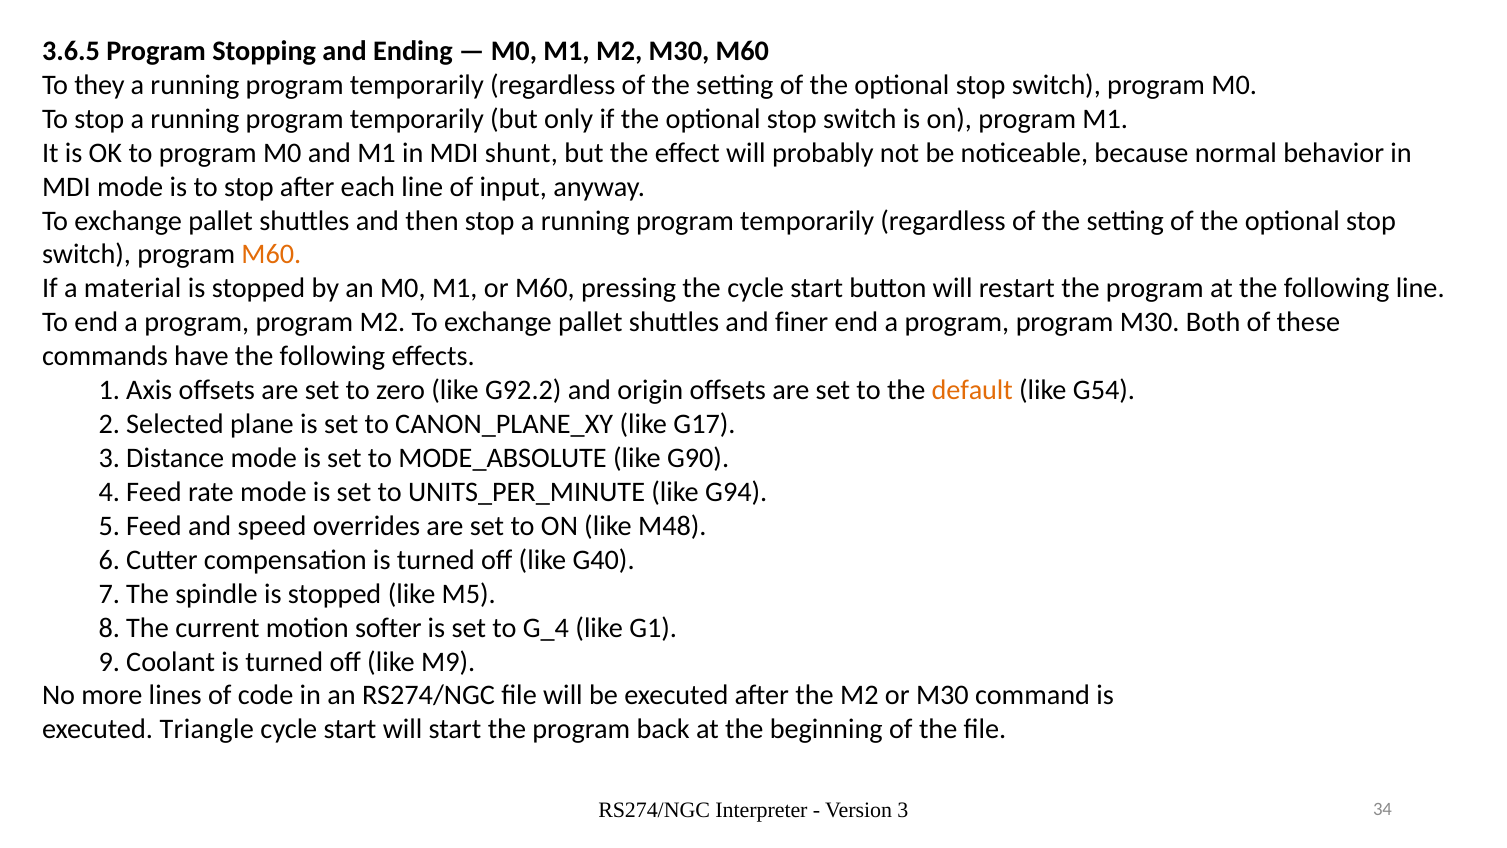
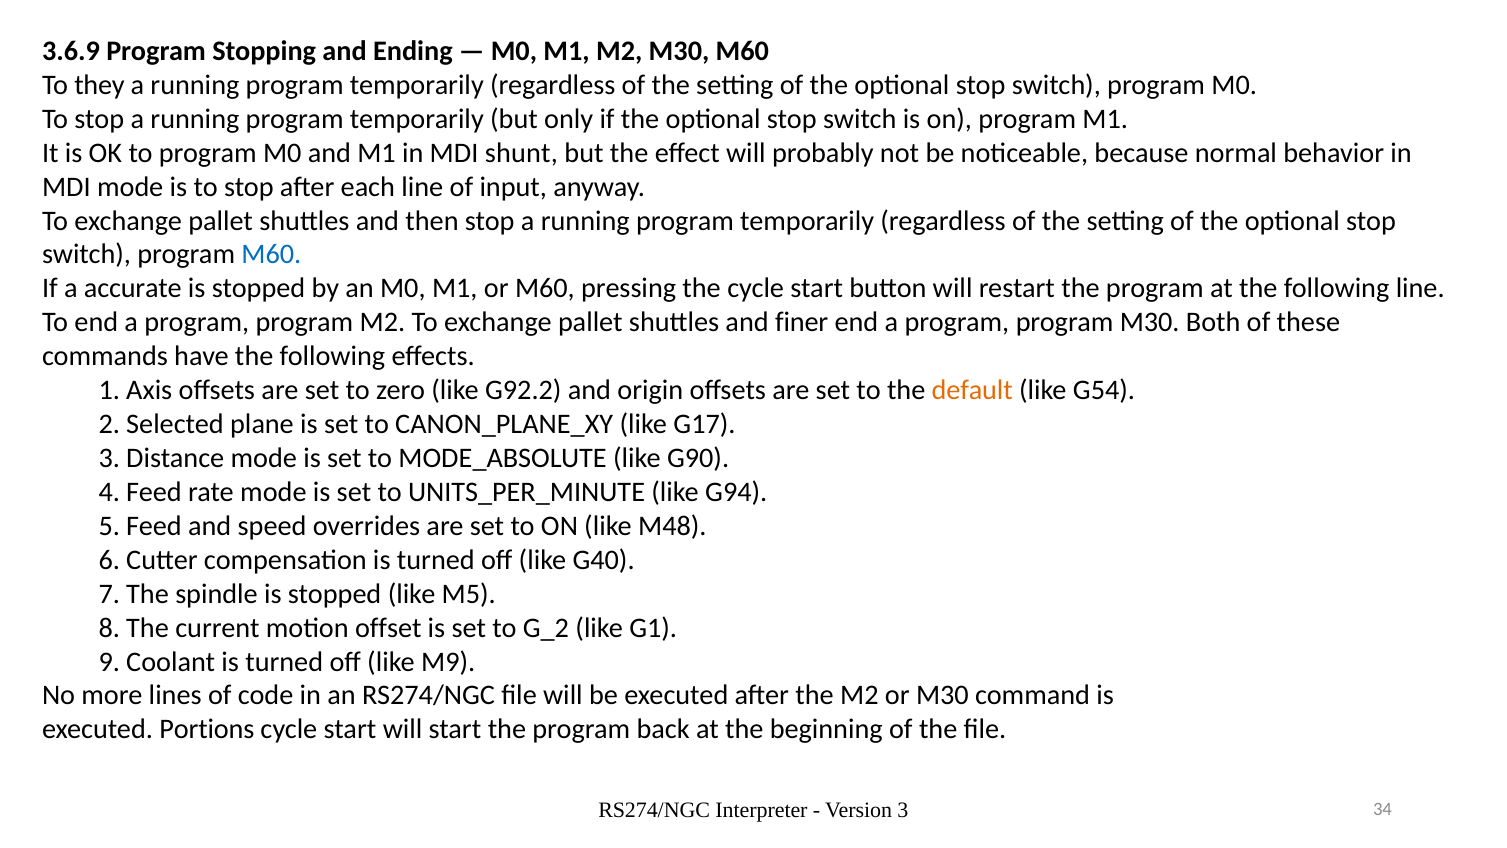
3.6.5: 3.6.5 -> 3.6.9 (71, 51)
M60 colour: orange -> blue (271, 255)
material: material -> accurate (133, 288)
softer: softer -> offset (388, 628)
G_4: G_4 -> G_2 (546, 628)
Triangle: Triangle -> Portions (207, 729)
